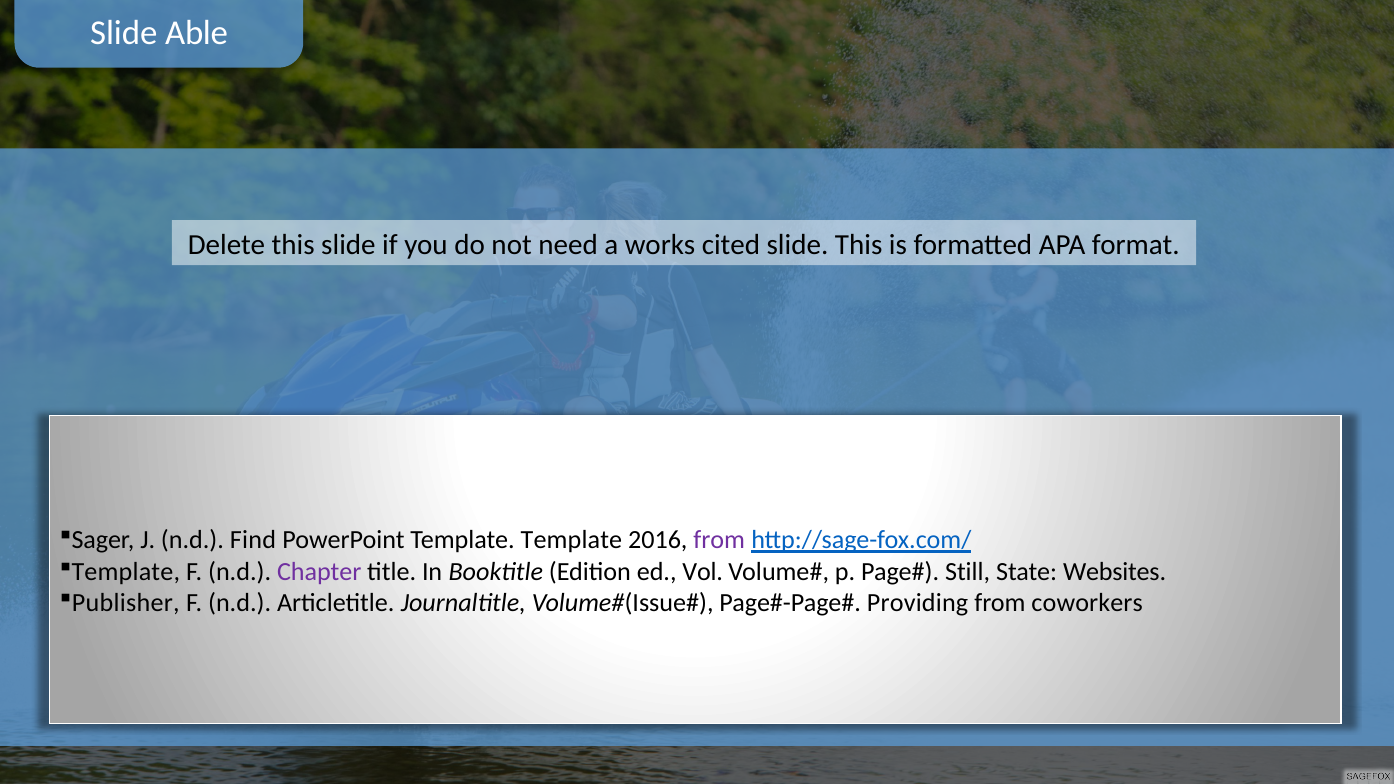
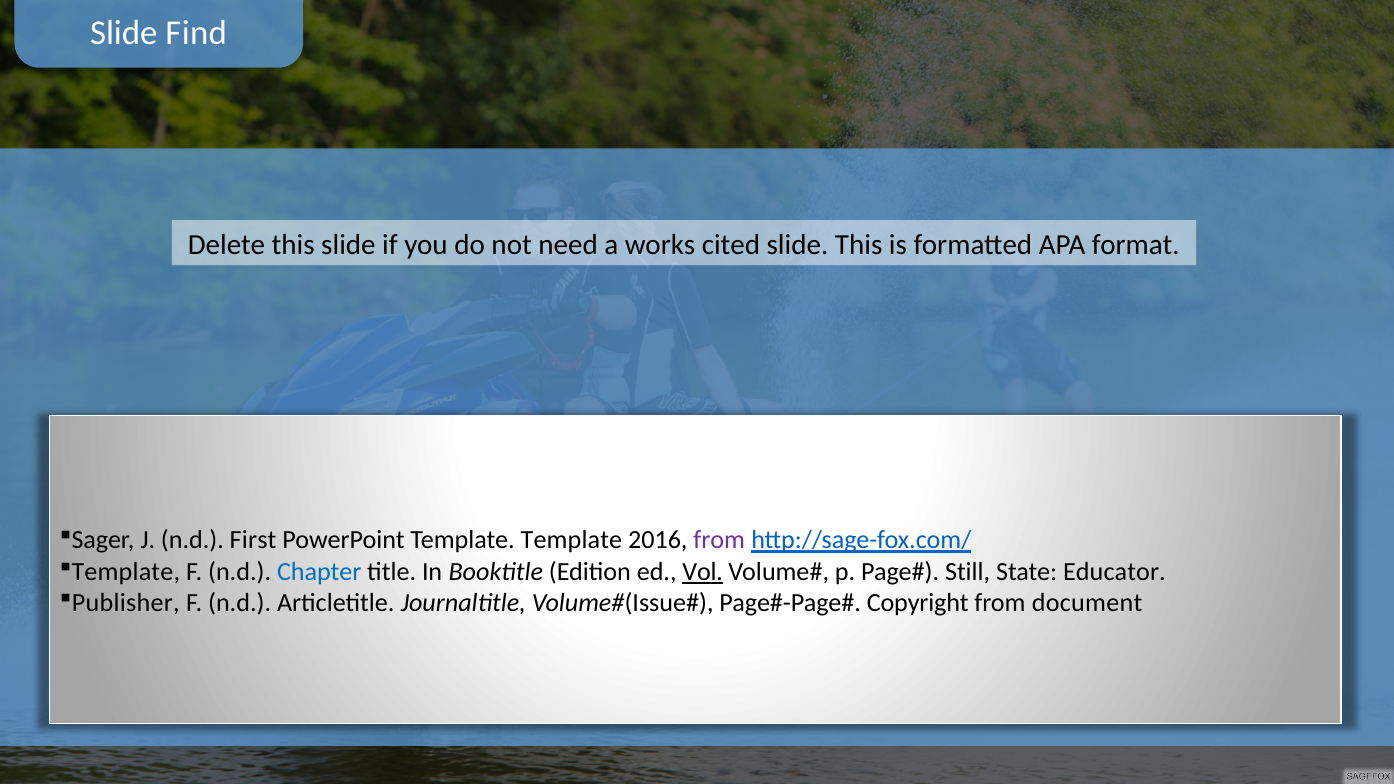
Able: Able -> Find (196, 33)
Find: Find -> First (253, 540)
Chapter colour: purple -> blue (319, 572)
Vol underline: none -> present (703, 572)
Websites: Websites -> Educator (1114, 572)
Providing: Providing -> Copyright (918, 603)
coworkers: coworkers -> document (1087, 603)
